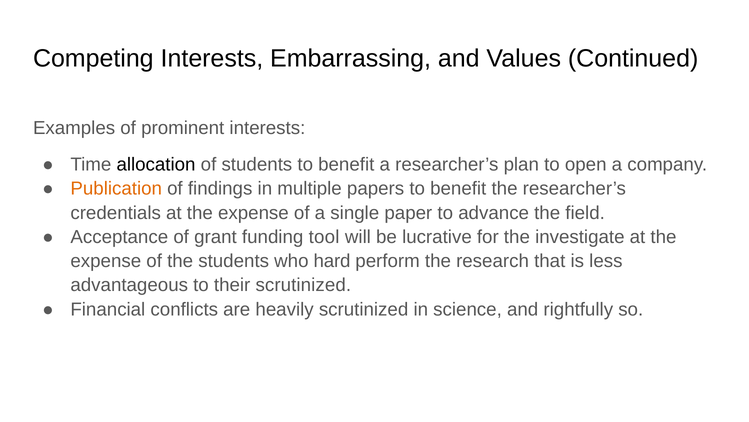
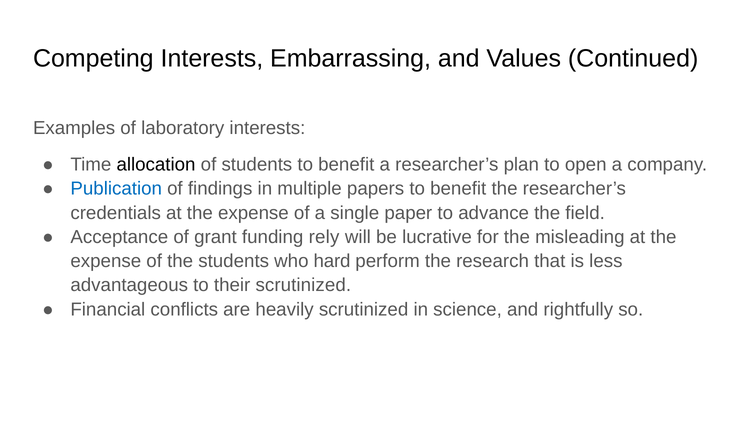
prominent: prominent -> laboratory (183, 128)
Publication colour: orange -> blue (116, 188)
tool: tool -> rely (324, 237)
investigate: investigate -> misleading (580, 237)
